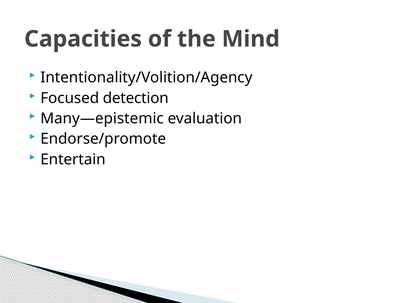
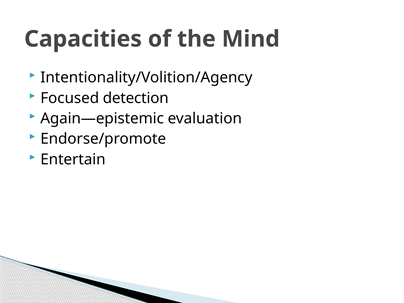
Many—epistemic: Many—epistemic -> Again—epistemic (102, 118)
